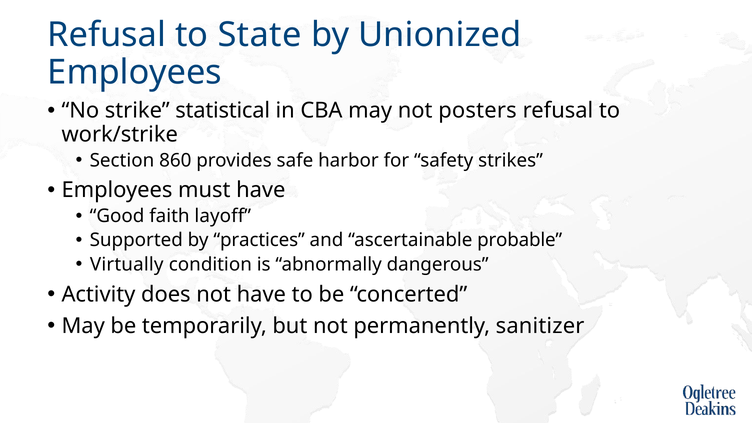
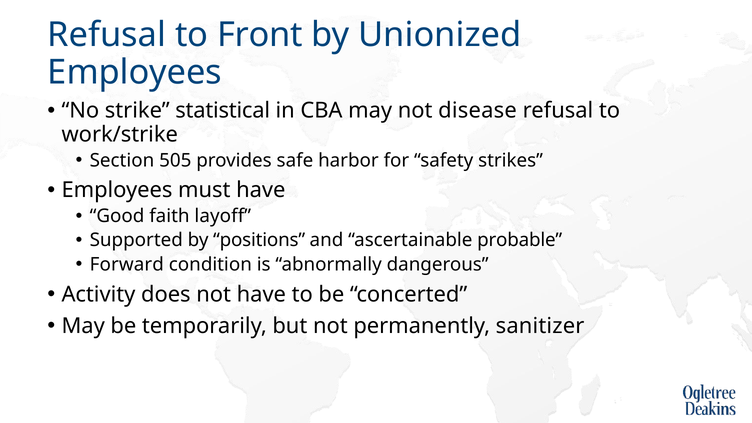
State: State -> Front (260, 35)
posters: posters -> disease (477, 111)
860: 860 -> 505 (175, 160)
practices: practices -> positions (259, 240)
Virtually: Virtually -> Forward (127, 264)
